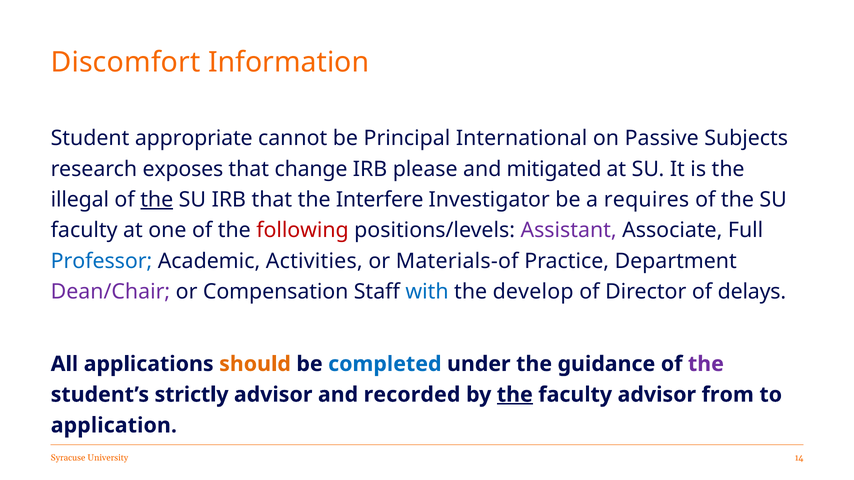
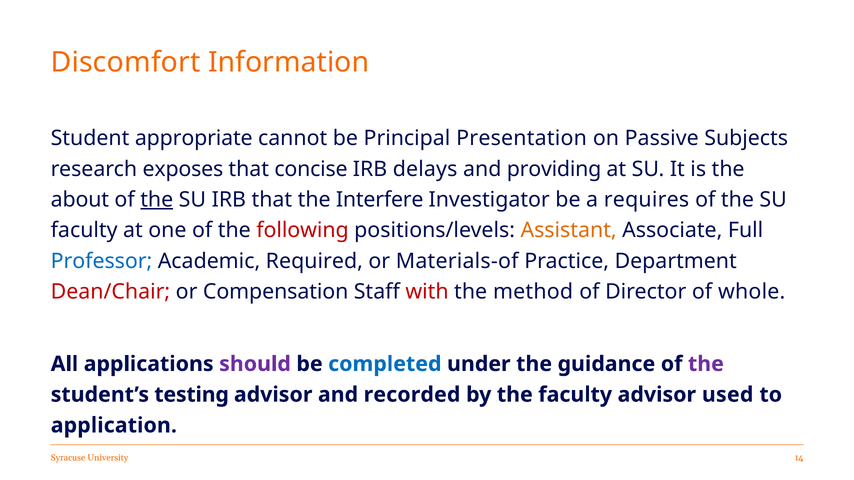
International: International -> Presentation (522, 138)
change: change -> concise (311, 169)
please: please -> delays (425, 169)
mitigated: mitigated -> providing (554, 169)
illegal: illegal -> about (80, 200)
Assistant colour: purple -> orange (569, 231)
Activities: Activities -> Required (314, 261)
Dean/Chair colour: purple -> red (110, 292)
with colour: blue -> red (427, 292)
develop: develop -> method (533, 292)
delays: delays -> whole (752, 292)
should colour: orange -> purple (255, 364)
strictly: strictly -> testing (192, 395)
the underline: present -> none (515, 395)
from: from -> used (728, 395)
